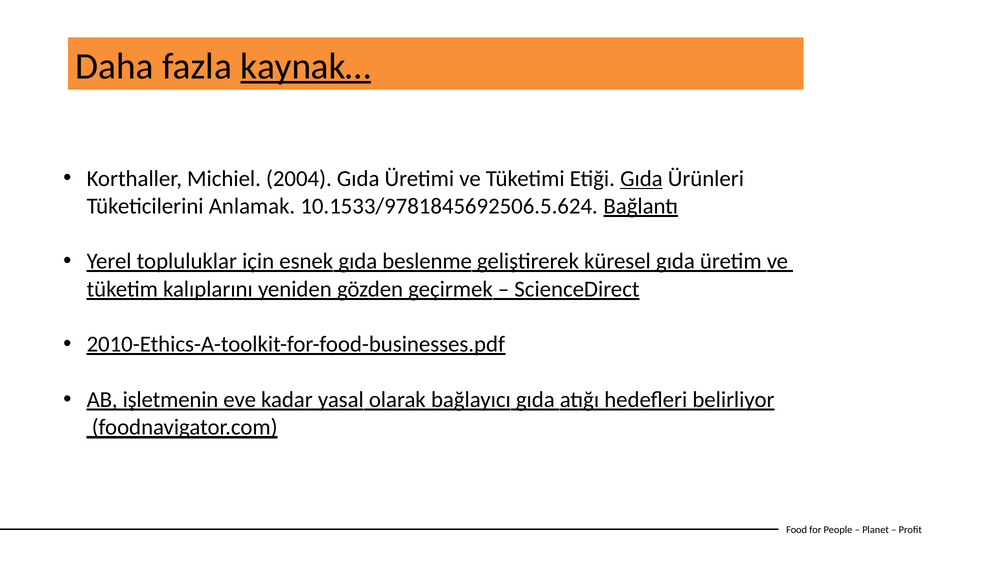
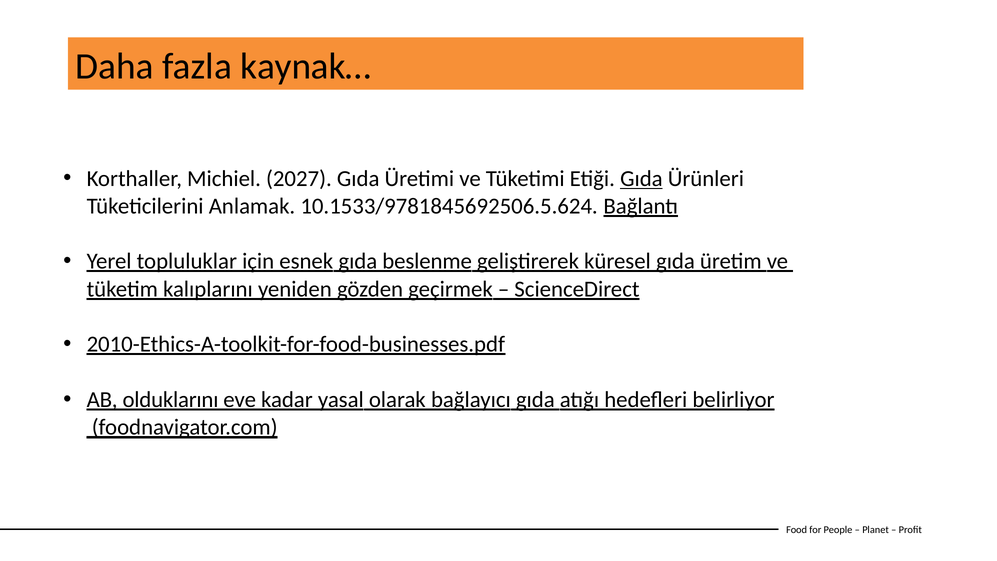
kaynak… underline: present -> none (306, 66)
2004: 2004 -> 2027 (299, 179)
işletmenin: işletmenin -> olduklarını (171, 399)
